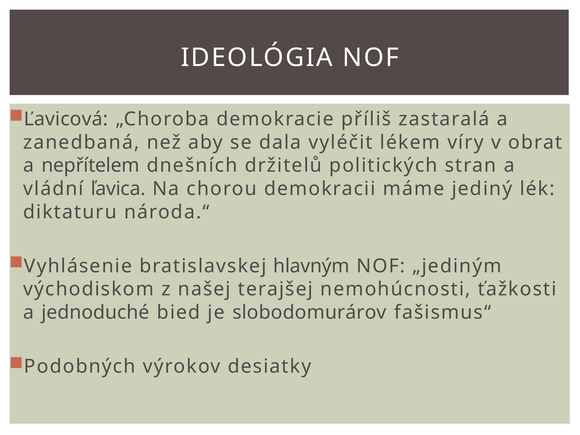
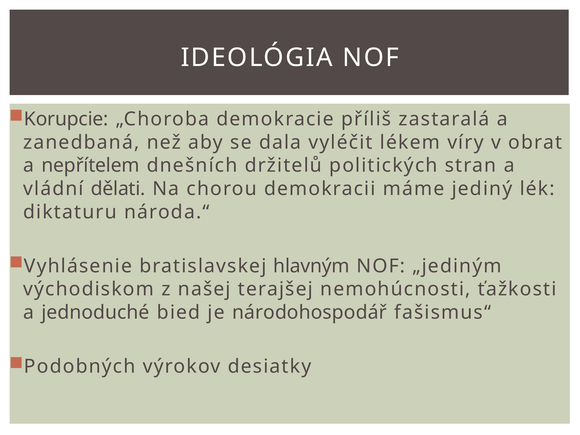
Ľavicová: Ľavicová -> Korupcie (66, 119)
ľavica: ľavica -> dělati (118, 189)
slobodomurárov: slobodomurárov -> národohospodář (309, 312)
